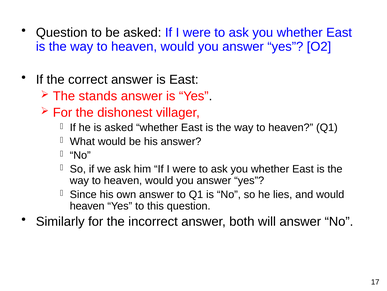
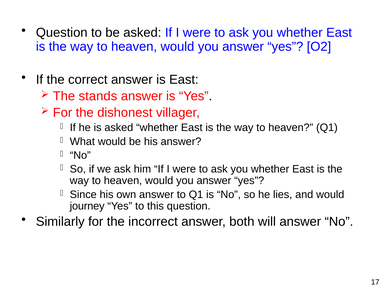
heaven: heaven -> journey (87, 206)
